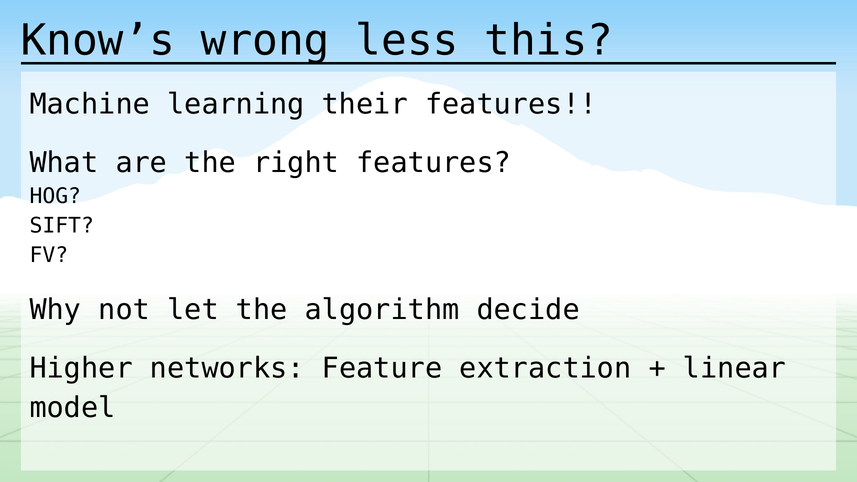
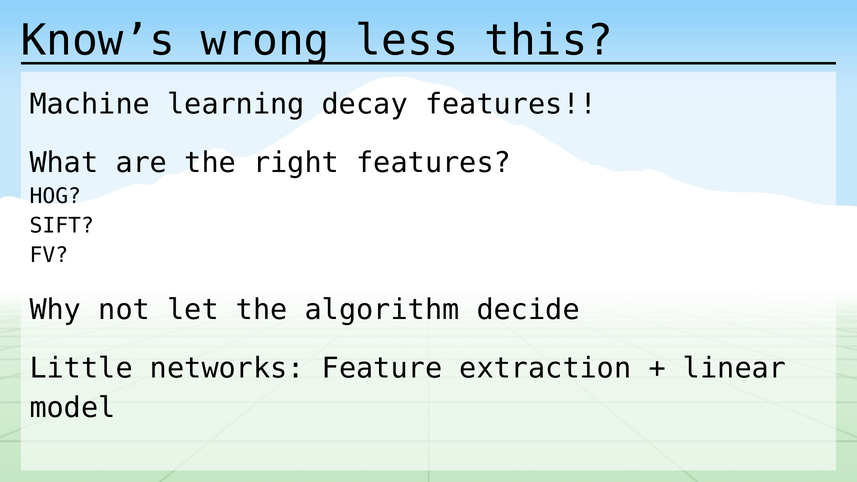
their: their -> decay (365, 105)
Higher: Higher -> Little (81, 369)
